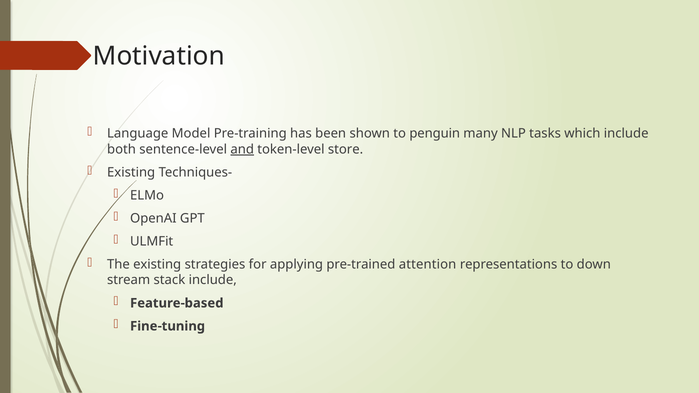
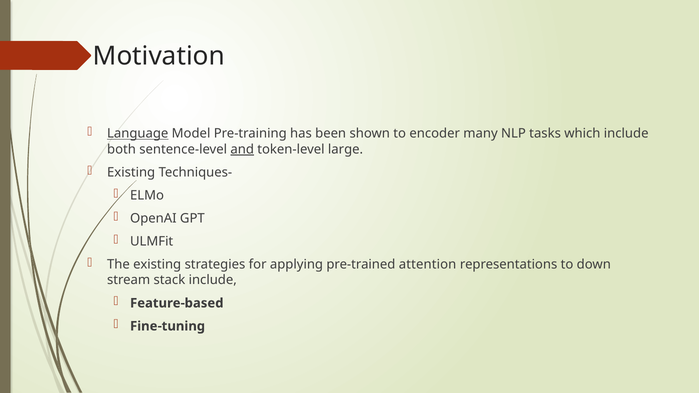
Language underline: none -> present (138, 134)
penguin: penguin -> encoder (435, 134)
store: store -> large (346, 149)
